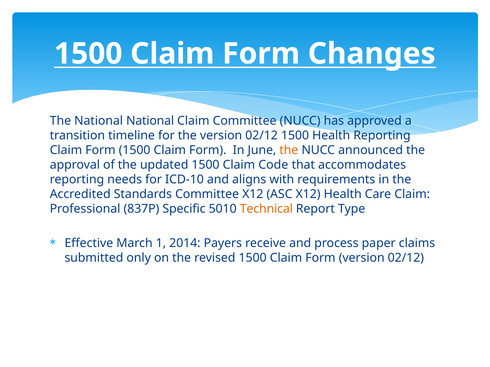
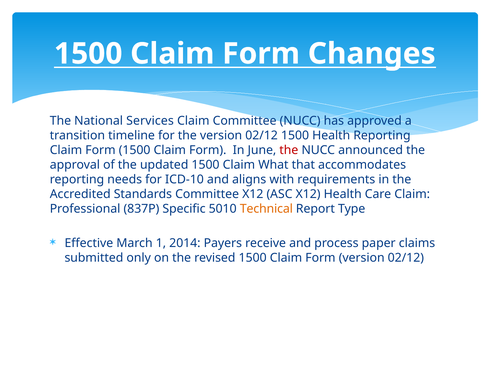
National National: National -> Services (150, 121)
the colour: orange -> red (289, 150)
Code: Code -> What (273, 165)
